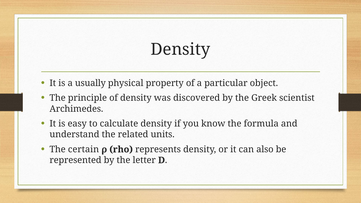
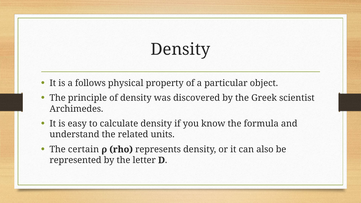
usually: usually -> follows (90, 83)
